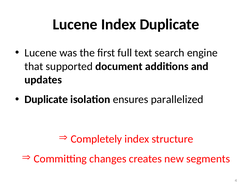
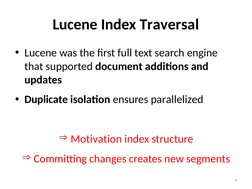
Index Duplicate: Duplicate -> Traversal (169, 24)
Completely: Completely -> Motivation (96, 139)
